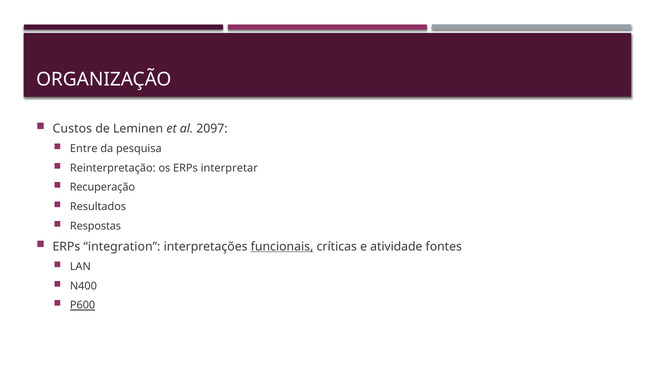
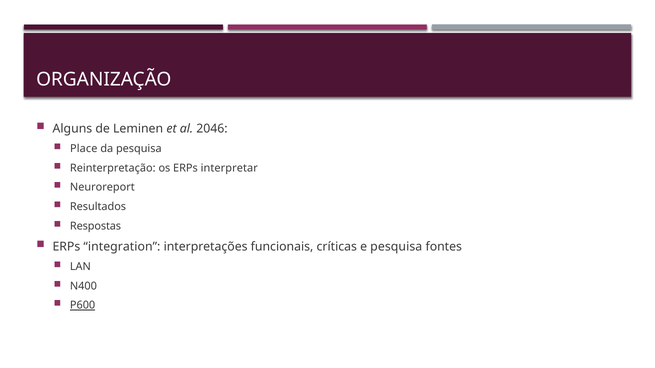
Custos: Custos -> Alguns (72, 129)
2097: 2097 -> 2046 (212, 129)
Entre: Entre -> Place (84, 149)
Recuperação: Recuperação -> Neuroreport (102, 188)
funcionais underline: present -> none (282, 247)
e atividade: atividade -> pesquisa (396, 247)
